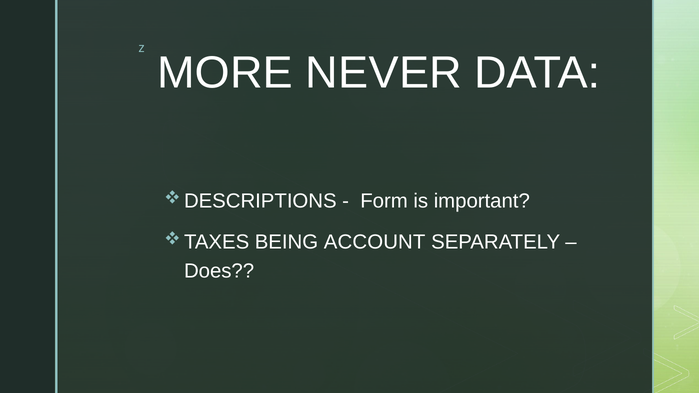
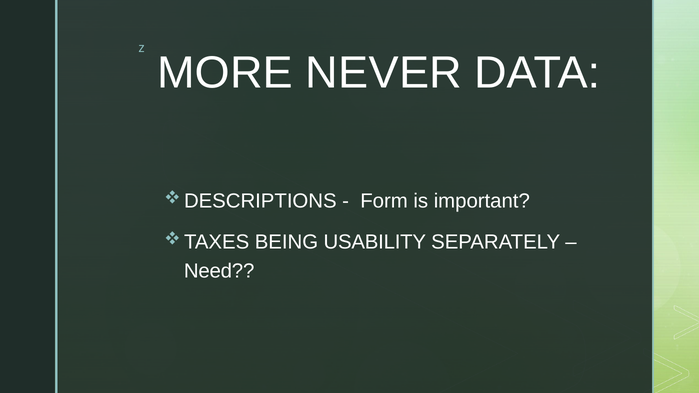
ACCOUNT: ACCOUNT -> USABILITY (375, 242)
Does: Does -> Need (219, 271)
